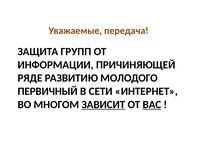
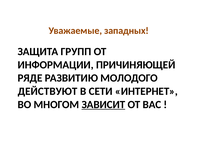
передача: передача -> западных (126, 31)
ПЕРВИЧНЫЙ: ПЕРВИЧНЫЙ -> ДЕЙСТВУЮТ (48, 91)
ВАС underline: present -> none (152, 104)
